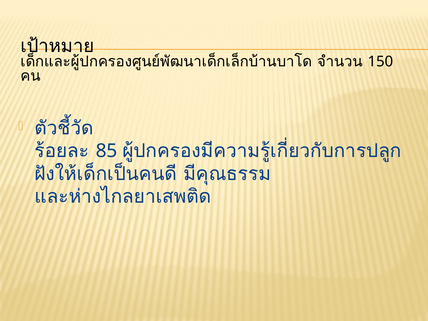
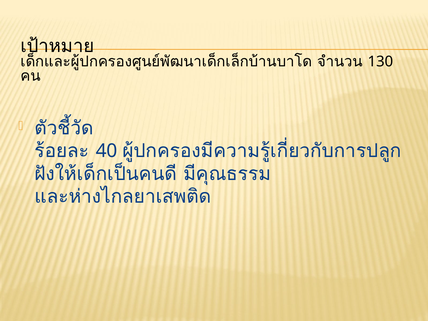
150: 150 -> 130 (380, 62)
85: 85 -> 40 (107, 151)
